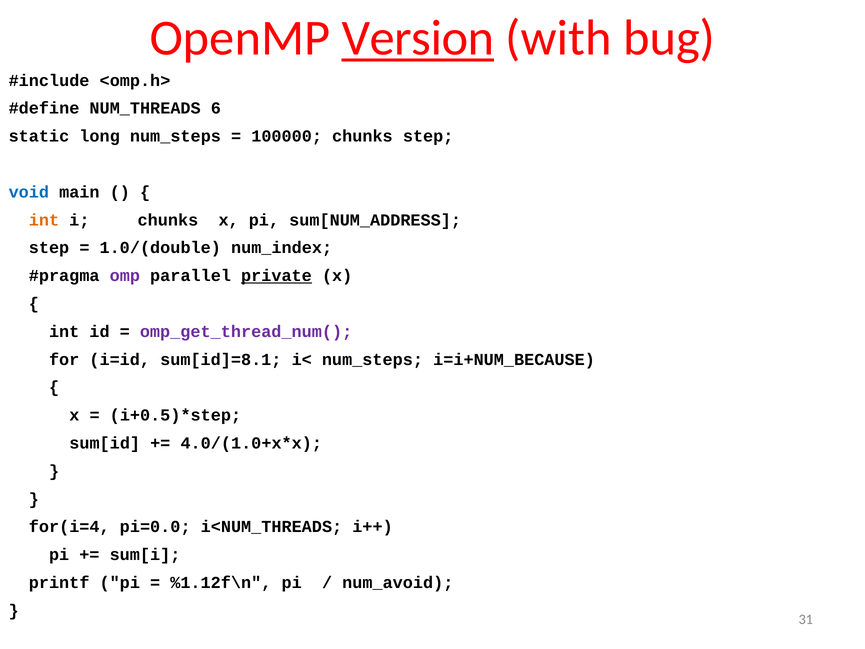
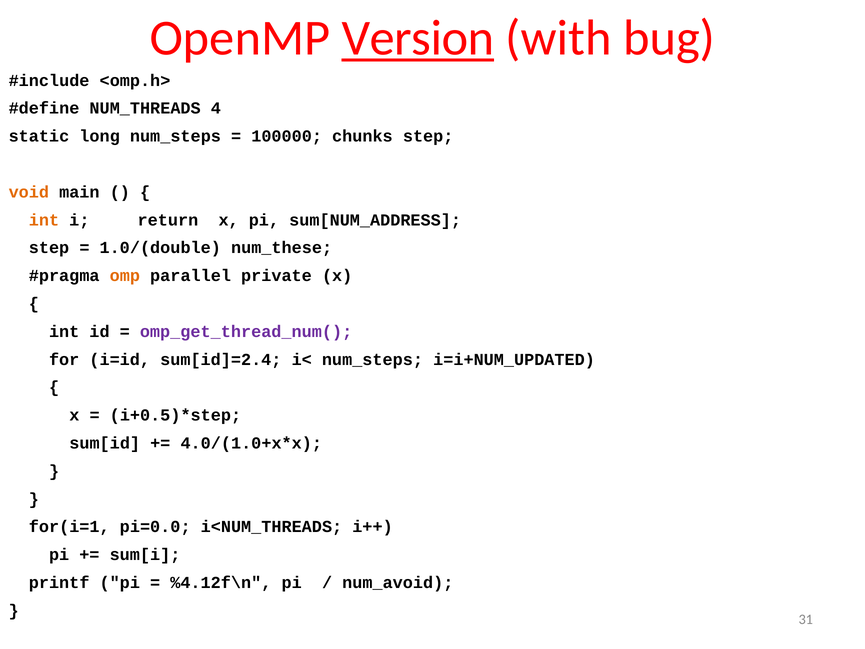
6: 6 -> 4 (216, 108)
void colour: blue -> orange (29, 192)
i chunks: chunks -> return (168, 220)
num_index: num_index -> num_these (282, 248)
omp colour: purple -> orange (125, 276)
private underline: present -> none (276, 276)
sum[id]=8.1: sum[id]=8.1 -> sum[id]=2.4 (221, 359)
i=i+NUM_BECAUSE: i=i+NUM_BECAUSE -> i=i+NUM_UPDATED (514, 359)
for(i=4: for(i=4 -> for(i=1 (69, 527)
%1.12f\n: %1.12f\n -> %4.12f\n (221, 583)
